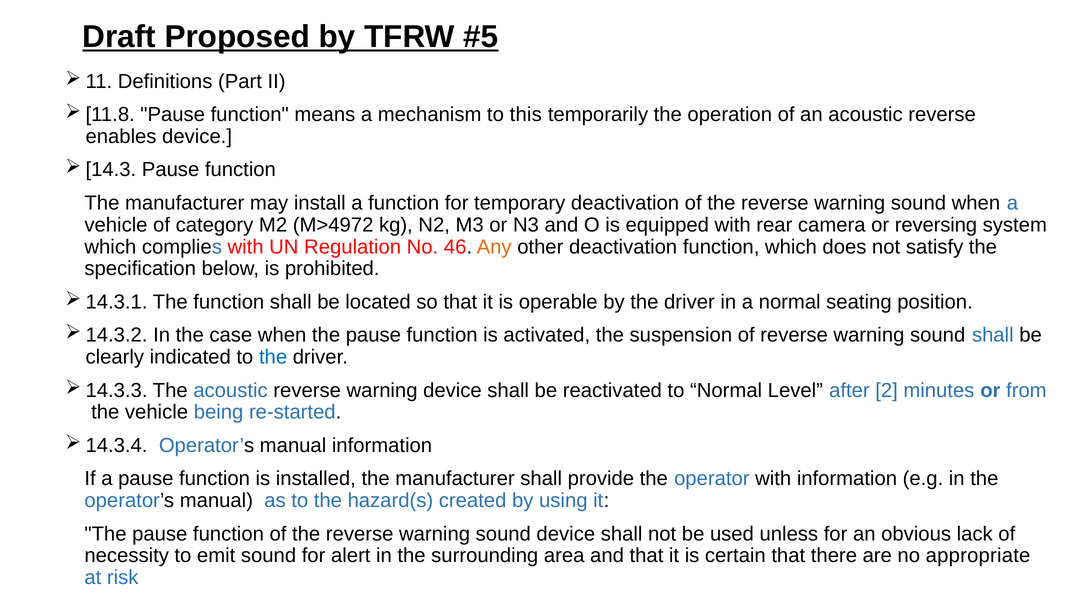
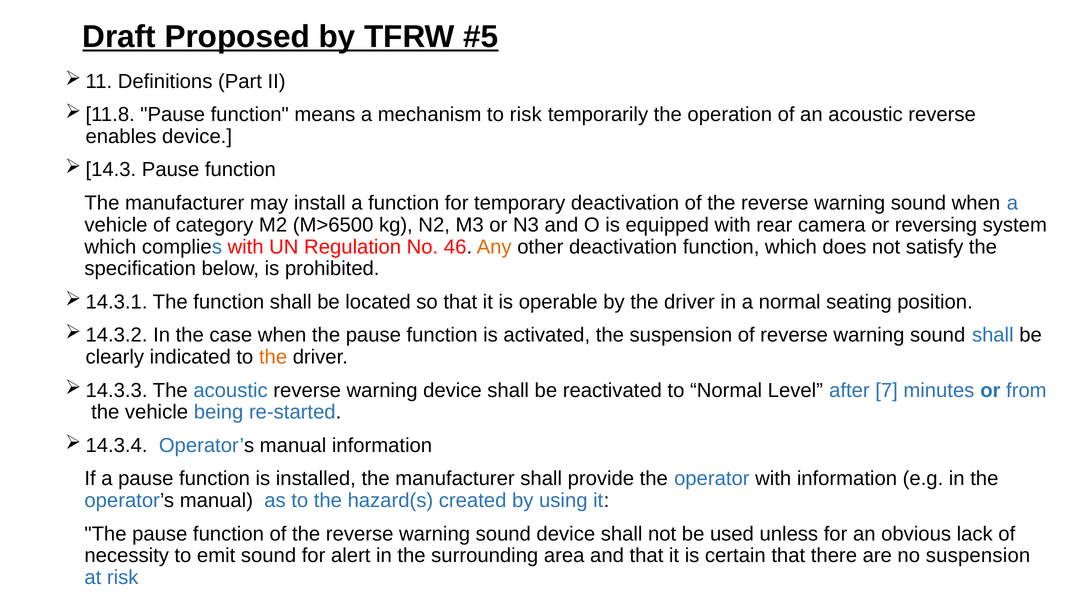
to this: this -> risk (526, 115)
M>4972: M>4972 -> M>6500 (333, 225)
the colour: blue -> orange (273, 357)
2: 2 -> 7 (887, 390)
no appropriate: appropriate -> suspension (978, 555)
